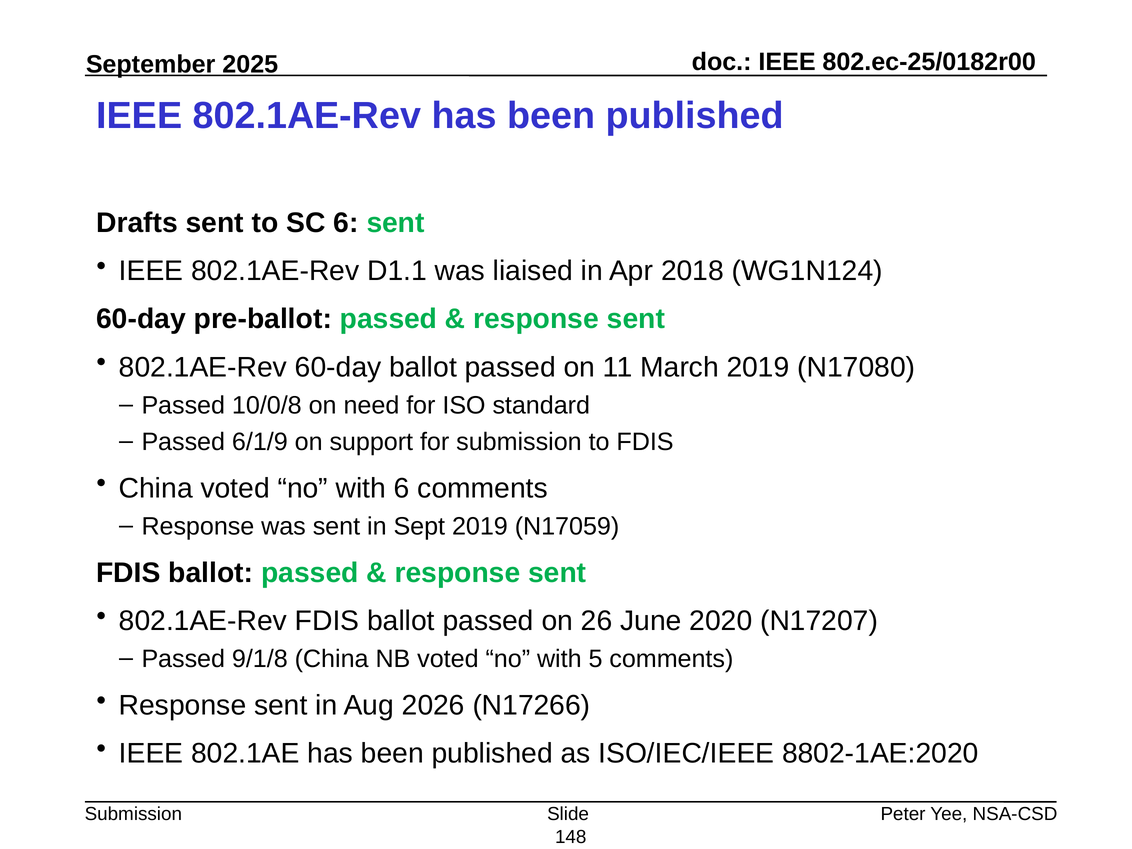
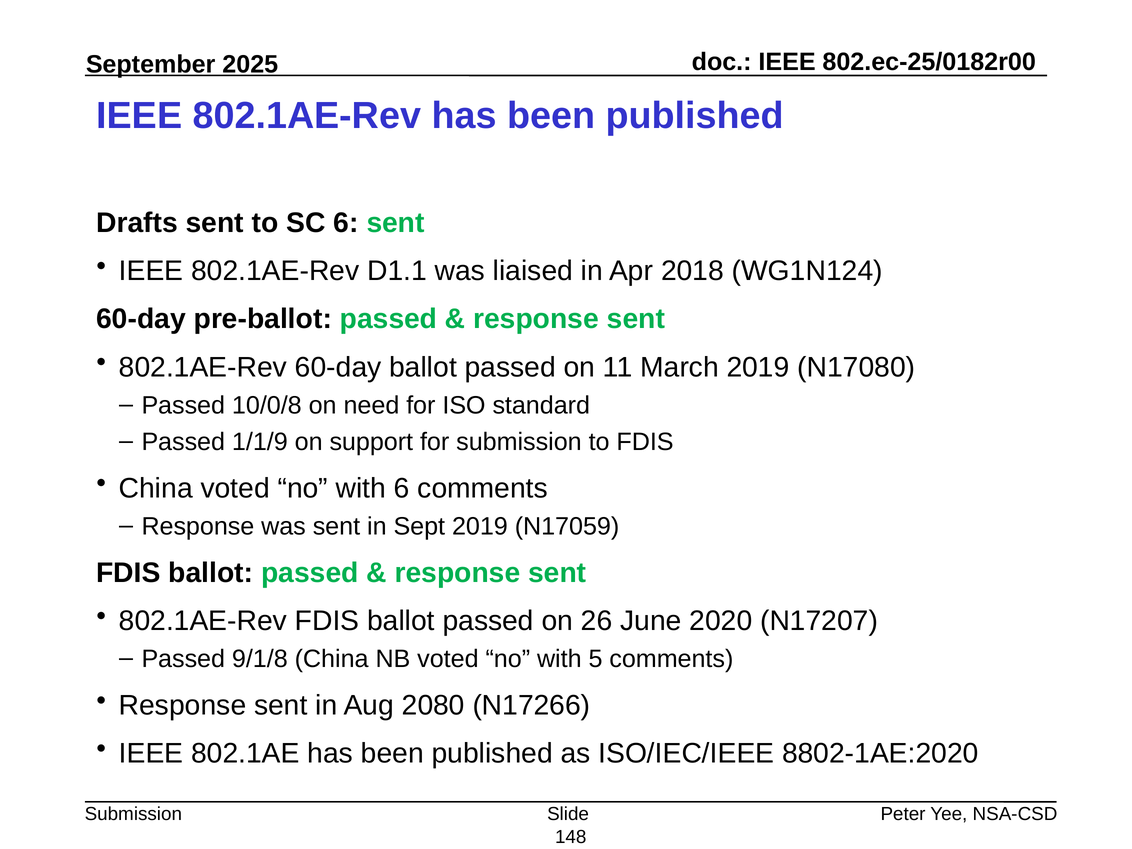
6/1/9: 6/1/9 -> 1/1/9 (260, 442)
2026: 2026 -> 2080 (433, 706)
